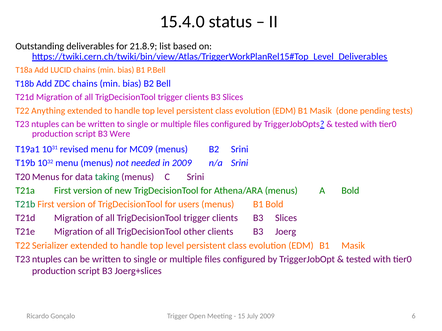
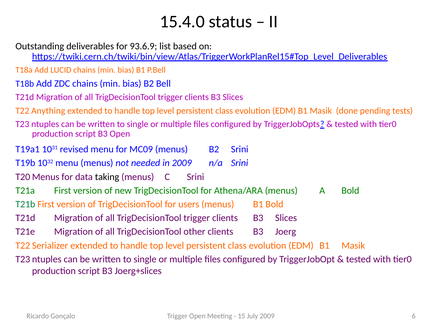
21.8.9: 21.8.9 -> 93.6.9 (143, 46)
B3 Were: Were -> Open (120, 134)
taking colour: green -> black (107, 177)
